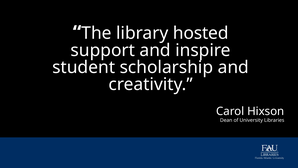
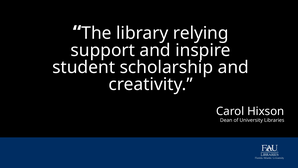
hosted: hosted -> relying (201, 33)
